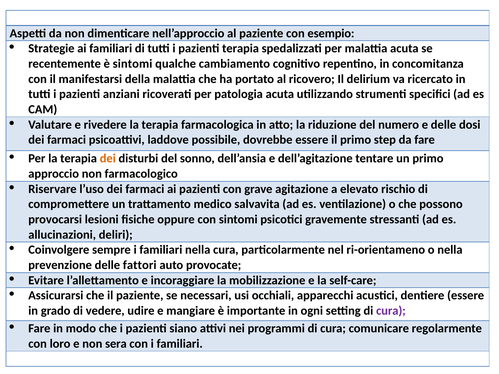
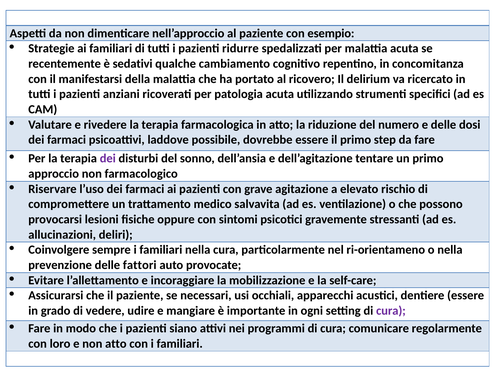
pazienti terapia: terapia -> ridurre (240, 49)
è sintomi: sintomi -> sedativi (133, 64)
dei colour: orange -> purple (108, 159)
non sera: sera -> atto (116, 344)
